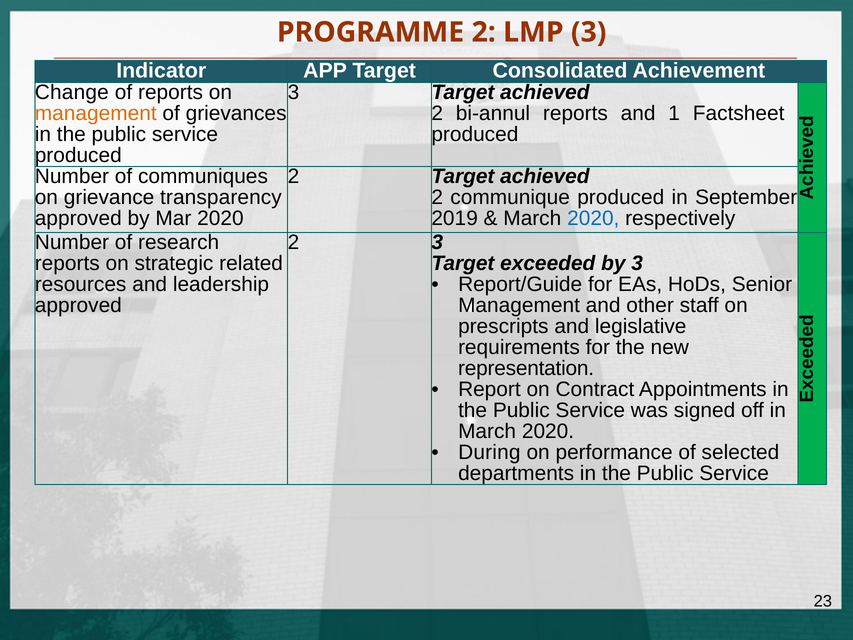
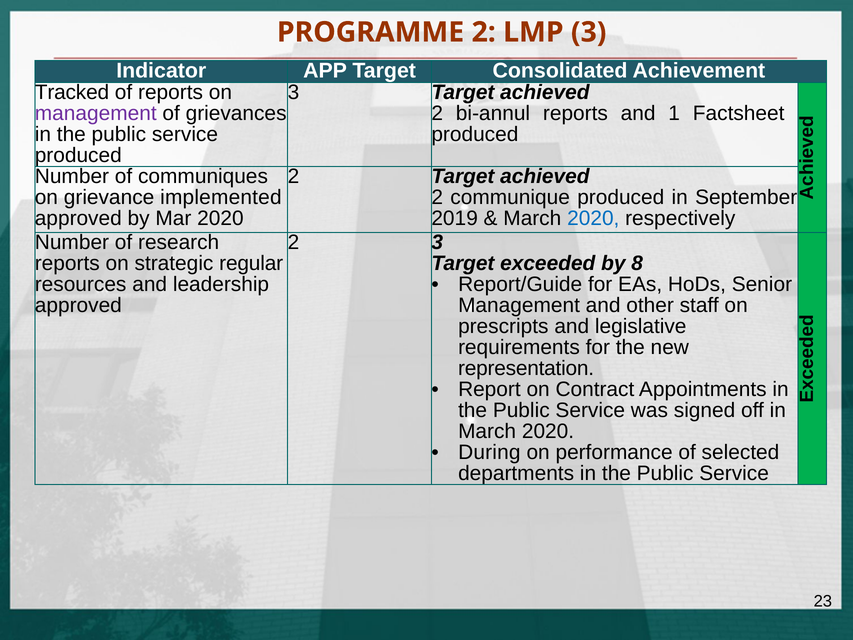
Change: Change -> Tracked (72, 92)
management colour: orange -> purple (96, 113)
transparency: transparency -> implemented (221, 197)
related: related -> regular (251, 263)
by 3: 3 -> 8 (637, 263)
